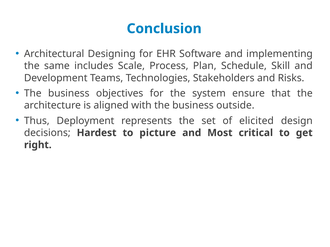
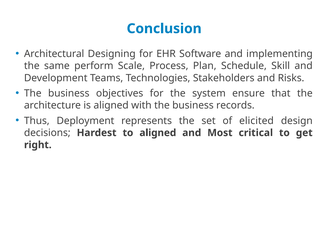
includes: includes -> perform (94, 66)
outside: outside -> records (235, 106)
to picture: picture -> aligned (158, 133)
